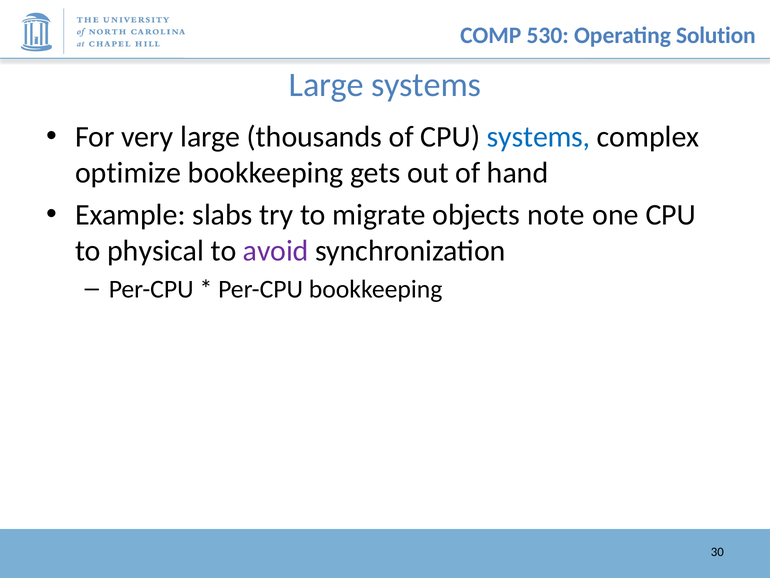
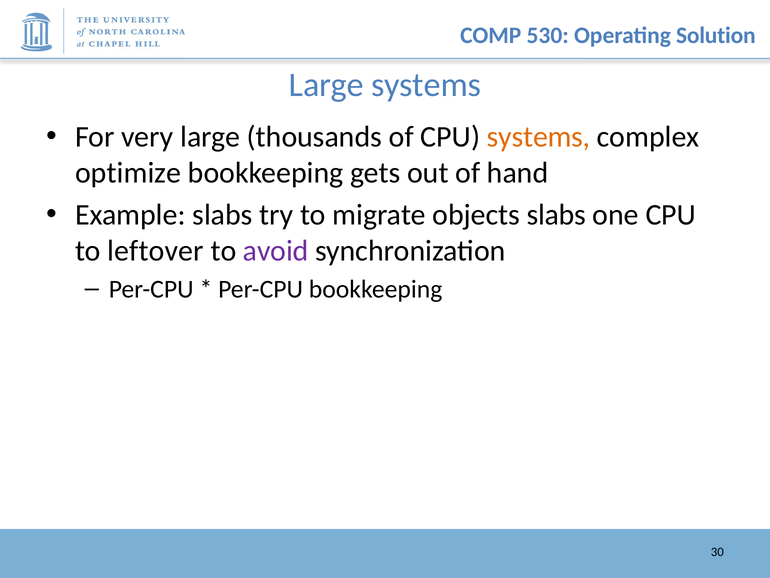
systems colour: blue -> orange (539, 137)
objects note: note -> slabs (556, 215)
physical: physical -> leftover (156, 251)
